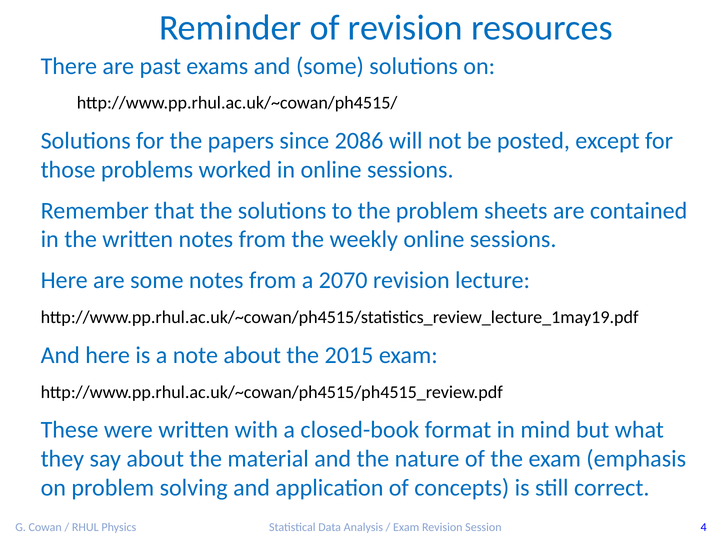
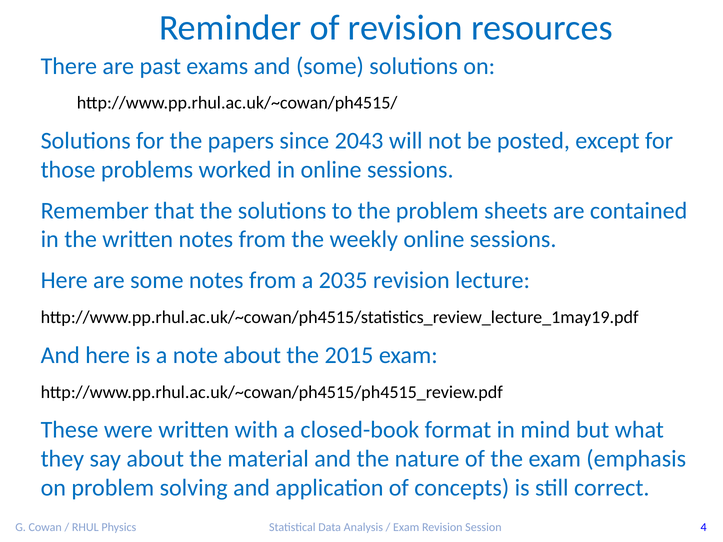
2086: 2086 -> 2043 (359, 141)
2070: 2070 -> 2035 (343, 281)
